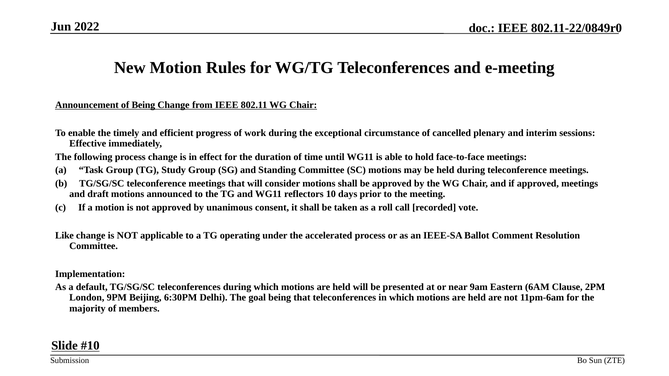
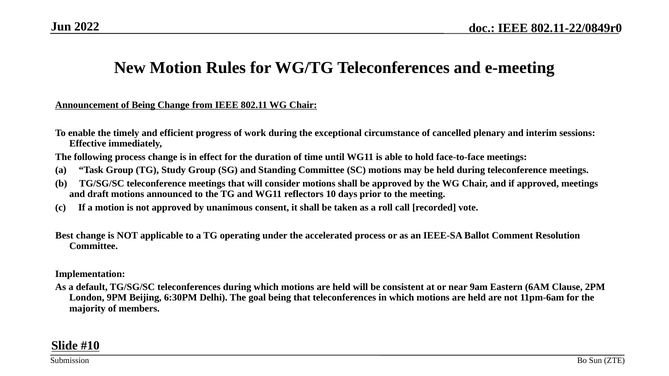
Like: Like -> Best (64, 236)
presented: presented -> consistent (403, 287)
